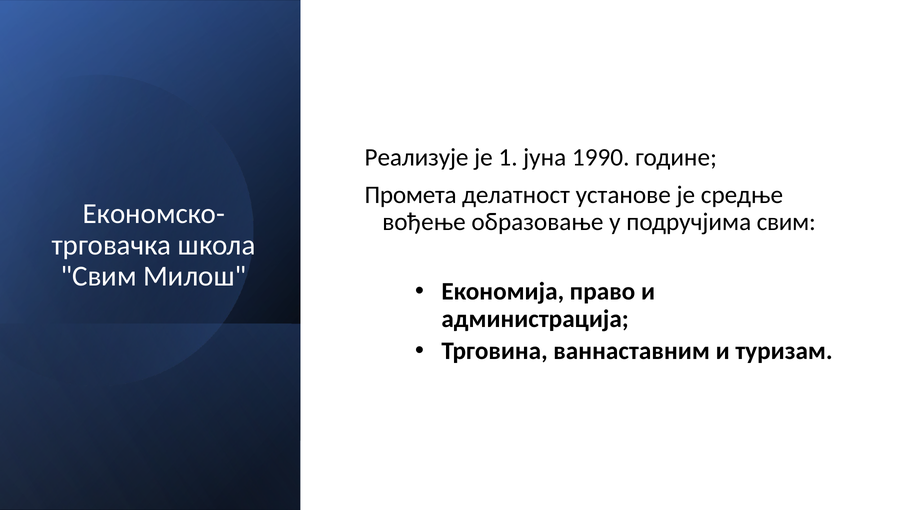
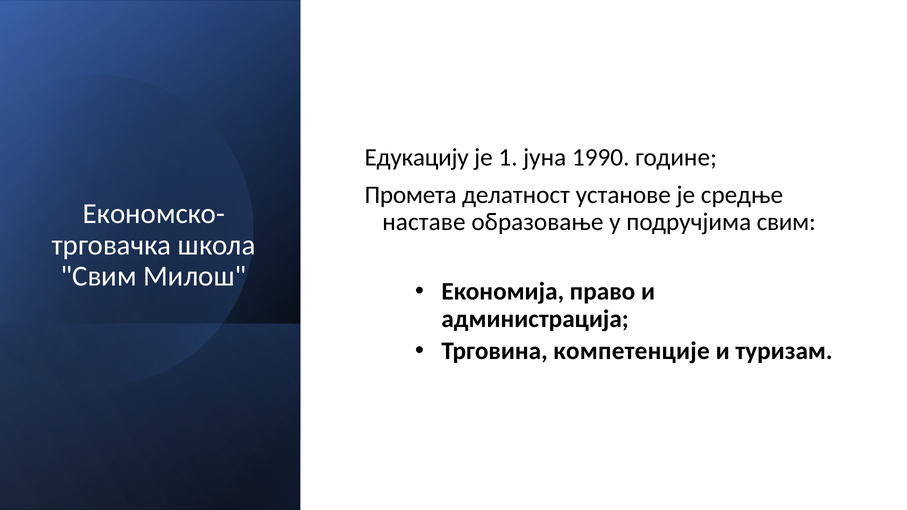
Реализује: Реализује -> Едукацију (417, 158)
вођење: вођење -> наставе (424, 222)
ваннаставним: ваннаставним -> компетенције (632, 351)
